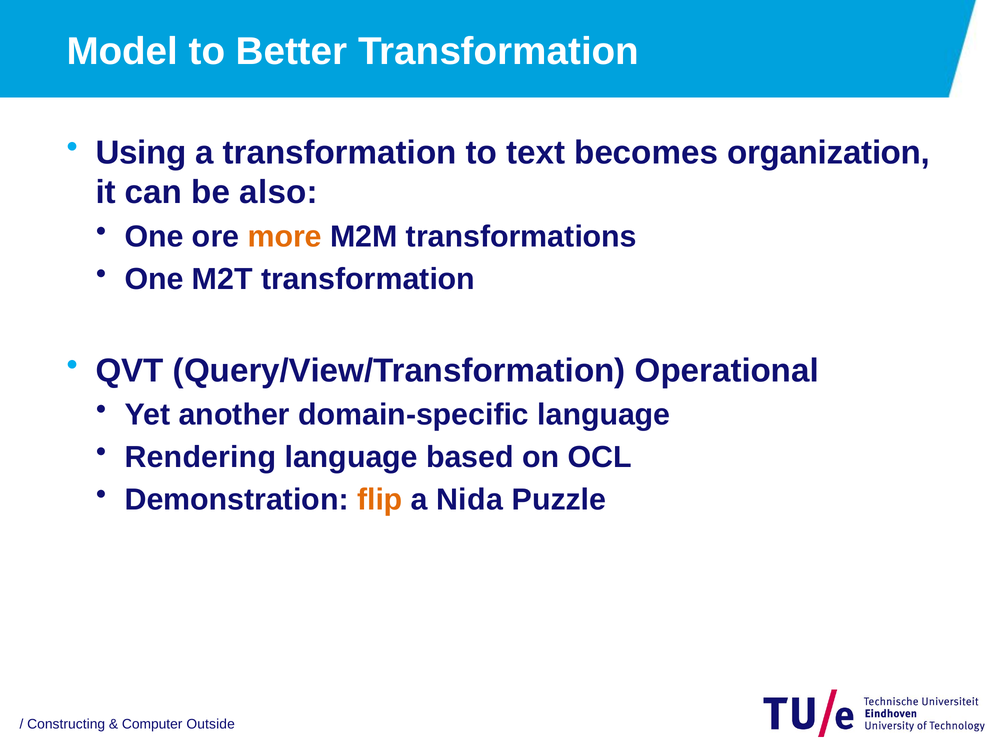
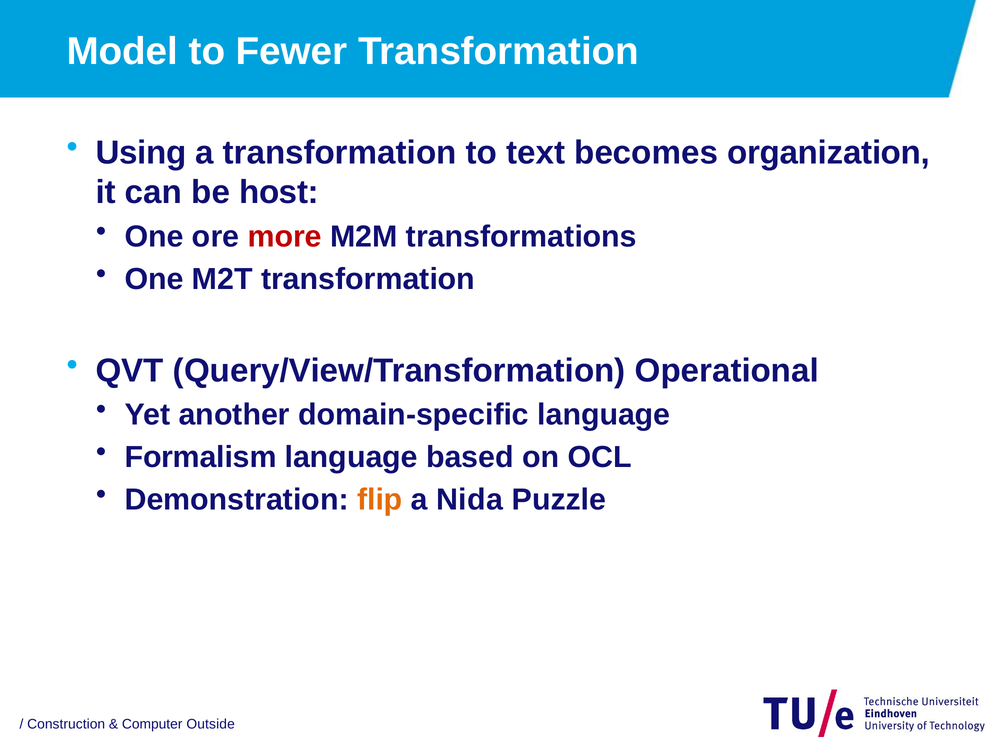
Better: Better -> Fewer (292, 51)
also: also -> host (279, 192)
more colour: orange -> red (285, 236)
Rendering: Rendering -> Formalism (201, 457)
Constructing: Constructing -> Construction (66, 724)
